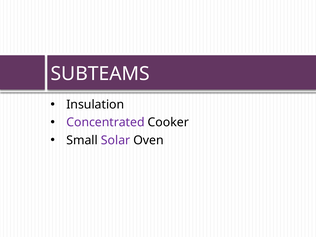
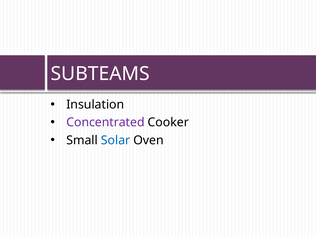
Solar colour: purple -> blue (116, 140)
